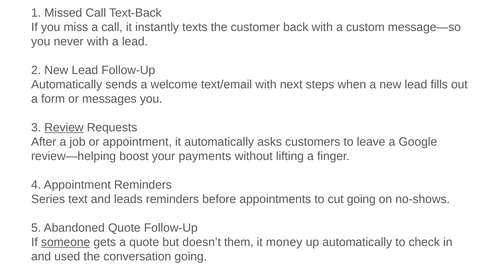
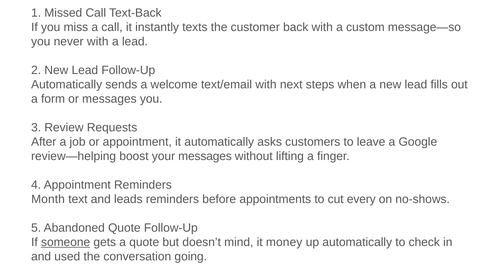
Review underline: present -> none (64, 127)
your payments: payments -> messages (205, 156)
Series: Series -> Month (48, 199)
cut going: going -> every (361, 199)
them: them -> mind (239, 242)
